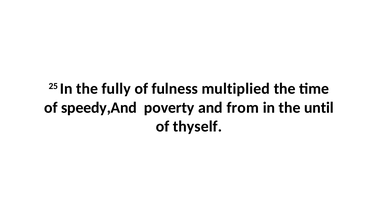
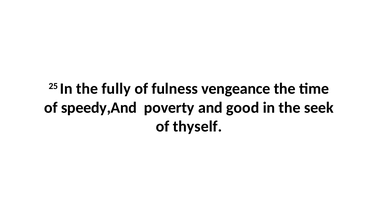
multiplied: multiplied -> vengeance (236, 89)
from: from -> good (243, 107)
until: until -> seek (319, 107)
